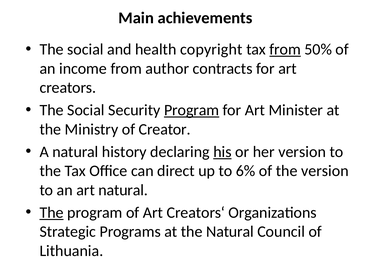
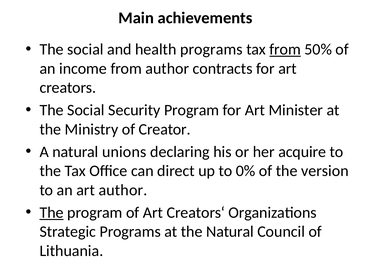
health copyright: copyright -> programs (211, 49)
Program underline: present -> none (192, 110)
history: history -> unions (124, 152)
his underline: present -> none (222, 152)
her version: version -> acquire (302, 152)
6%: 6% -> 0% (246, 171)
art natural: natural -> author (123, 190)
